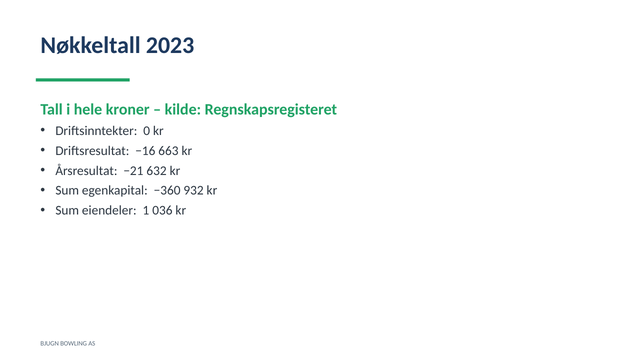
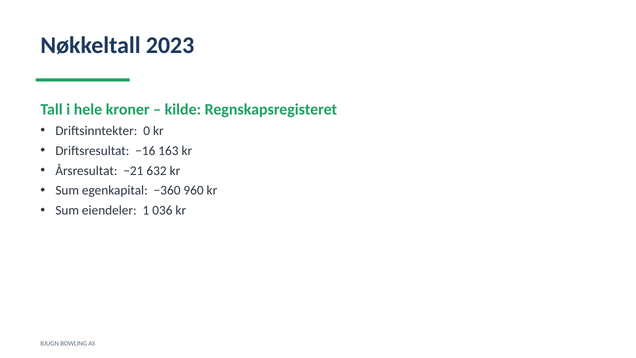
663: 663 -> 163 (168, 151)
932: 932 -> 960 (194, 190)
